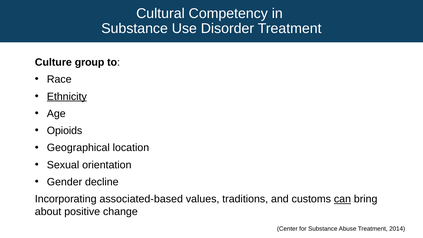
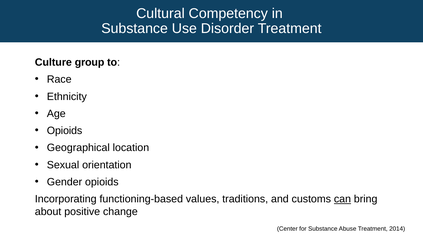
Ethnicity underline: present -> none (67, 96)
Gender decline: decline -> opioids (102, 182)
associated-based: associated-based -> functioning-based (141, 199)
